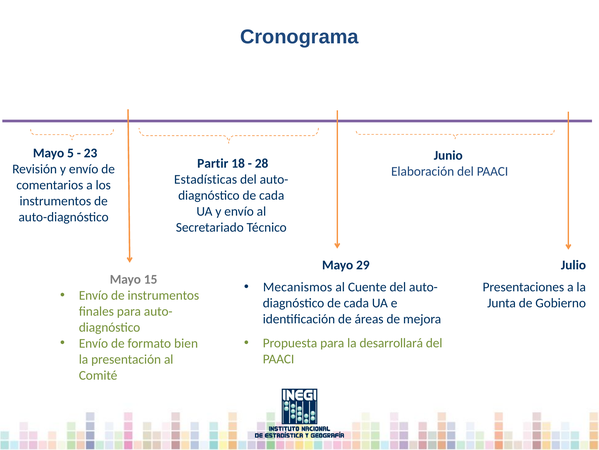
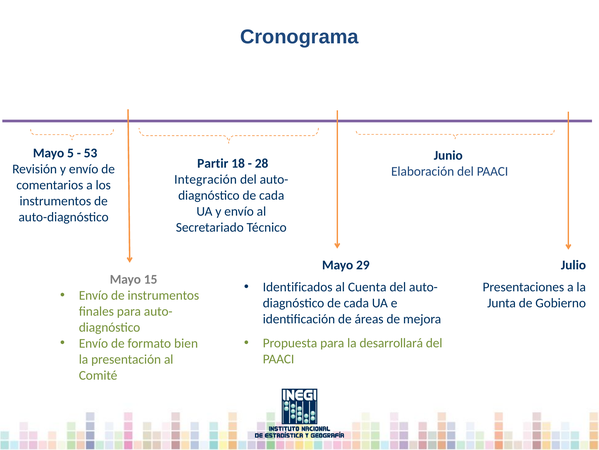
23: 23 -> 53 (91, 153)
Estadísticas: Estadísticas -> Integración (206, 179)
Mecanismos: Mecanismos -> Identificados (298, 287)
Cuente: Cuente -> Cuenta (367, 287)
